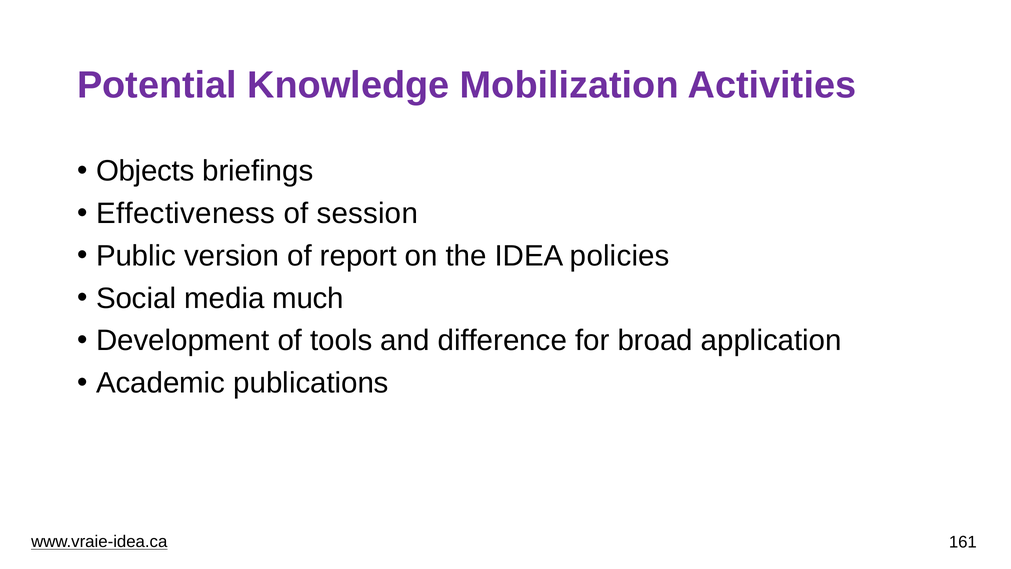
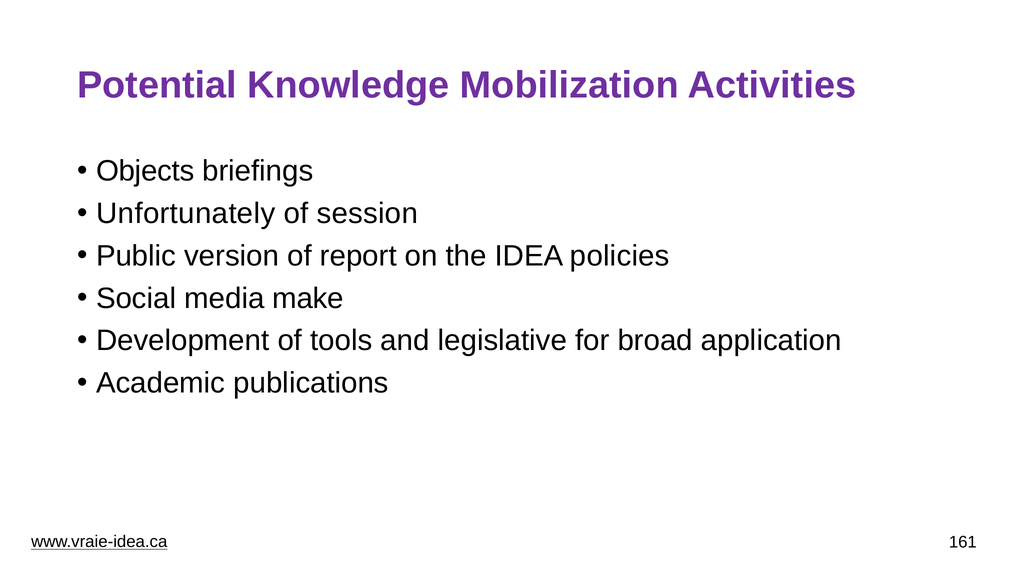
Effectiveness: Effectiveness -> Unfortunately (186, 213)
much: much -> make (308, 298)
difference: difference -> legislative (502, 340)
